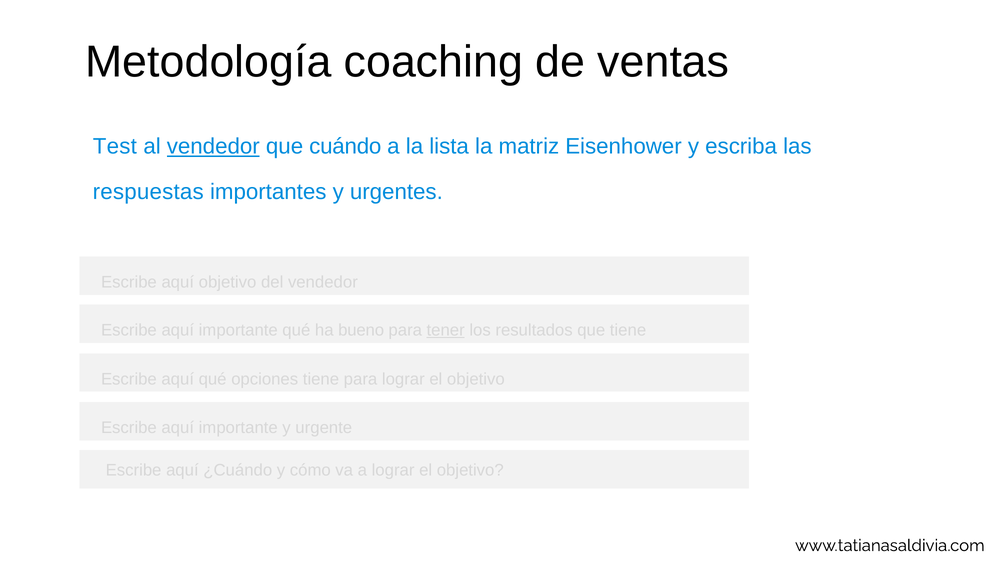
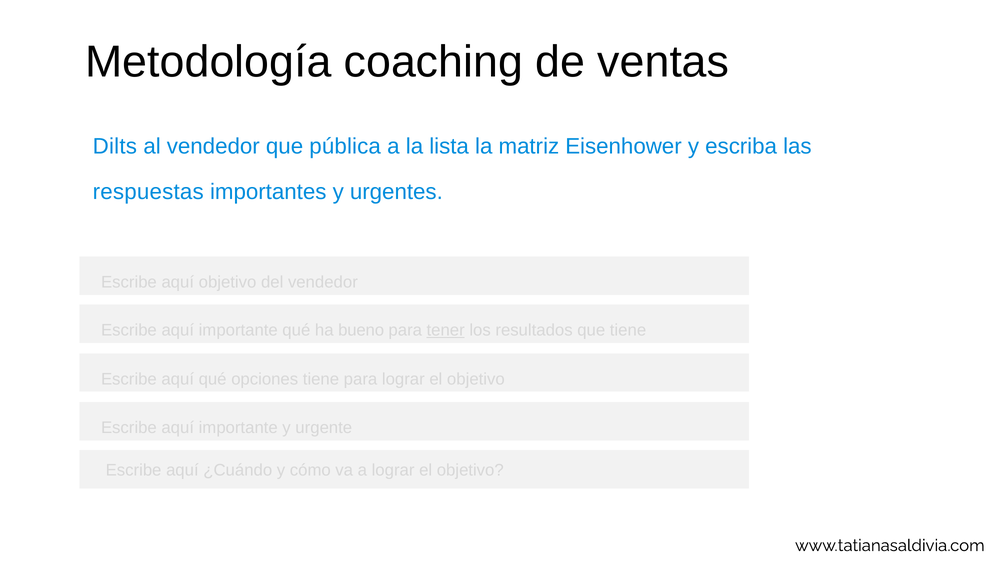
Test: Test -> Dilts (115, 147)
vendedor underline: present -> none (213, 147)
cuándo: cuándo -> pública (345, 147)
